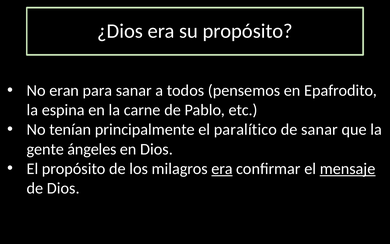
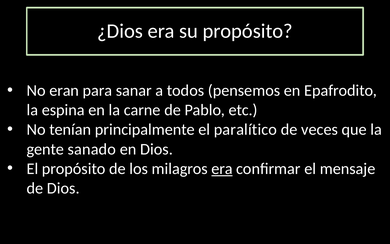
de sanar: sanar -> veces (320, 129)
ángeles: ángeles -> sanado (92, 149)
mensaje underline: present -> none (348, 168)
